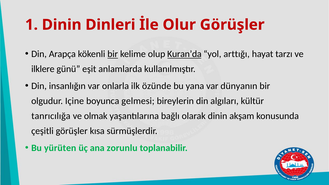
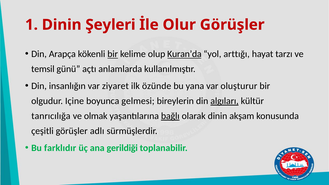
Dinleri: Dinleri -> Şeyleri (110, 25)
ilklere: ilklere -> temsil (43, 69)
eşit: eşit -> açtı (89, 69)
onlarla: onlarla -> ziyaret (115, 86)
dünyanın: dünyanın -> oluşturur (239, 86)
algıları underline: none -> present (225, 101)
bağlı underline: none -> present (170, 116)
kısa: kısa -> adlı (97, 131)
yürüten: yürüten -> farklıdır (60, 148)
zorunlu: zorunlu -> gerildiği (122, 148)
